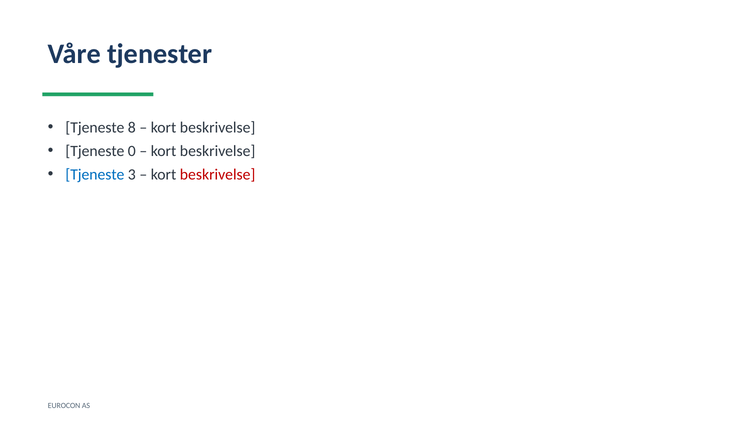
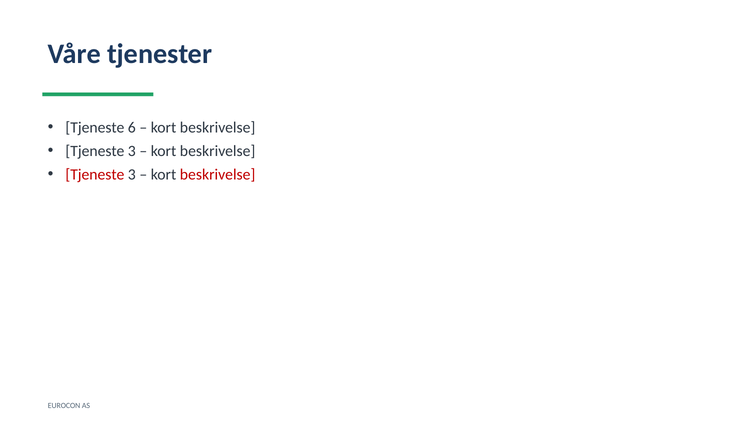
8: 8 -> 6 (132, 127)
0: 0 -> 3 (132, 151)
Tjeneste colour: blue -> red (95, 174)
